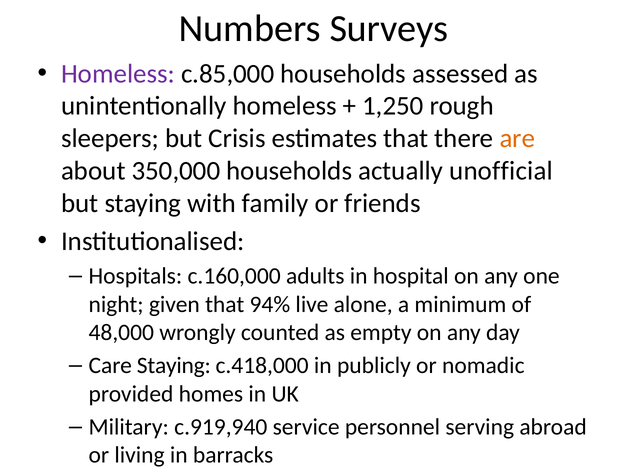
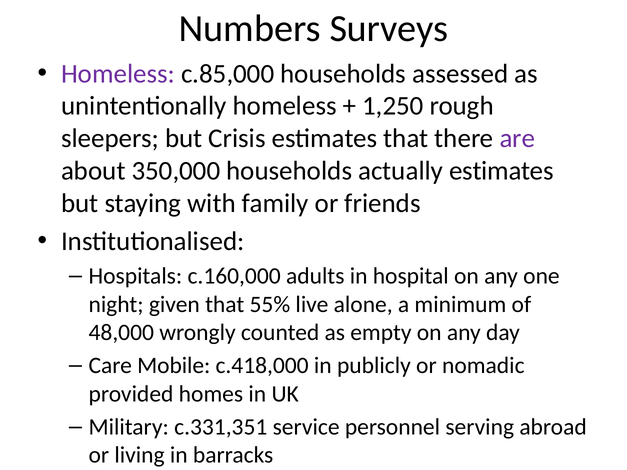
are colour: orange -> purple (517, 138)
actually unofficial: unofficial -> estimates (501, 171)
94%: 94% -> 55% (270, 305)
Care Staying: Staying -> Mobile (174, 366)
c.919,940: c.919,940 -> c.331,351 (221, 427)
